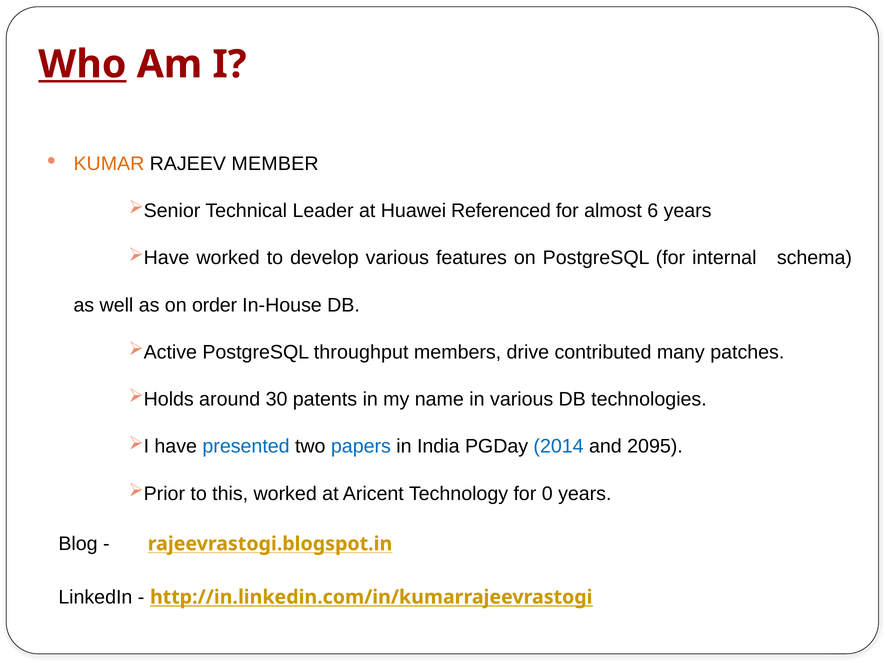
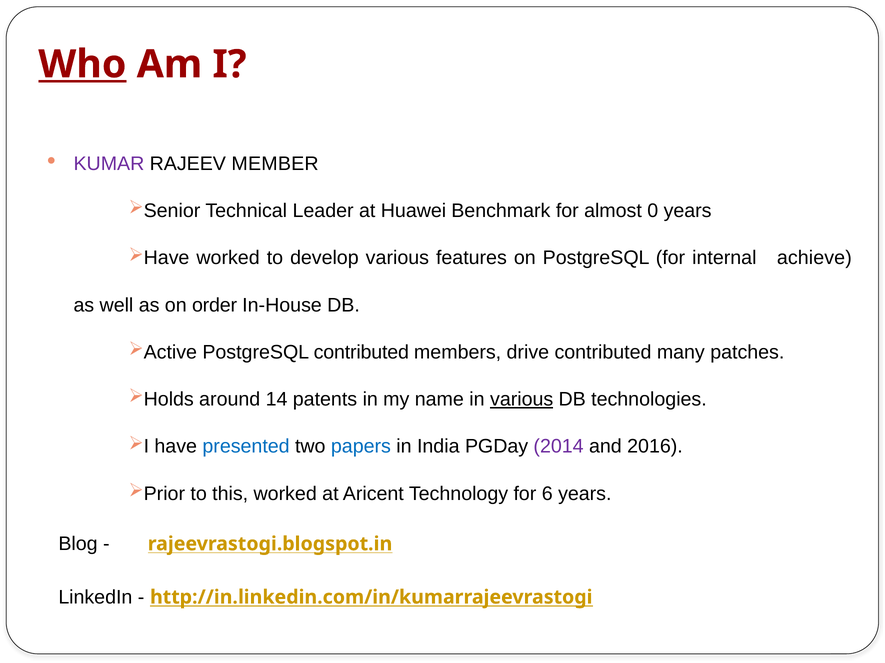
KUMAR colour: orange -> purple (109, 164)
Referenced: Referenced -> Benchmark (501, 211)
6: 6 -> 0 (653, 211)
schema: schema -> achieve (814, 258)
PostgreSQL throughput: throughput -> contributed (361, 353)
30: 30 -> 14 (277, 400)
various underline: none -> present (522, 400)
2014 colour: blue -> purple (559, 447)
2095: 2095 -> 2016 (655, 447)
0: 0 -> 6 (547, 494)
